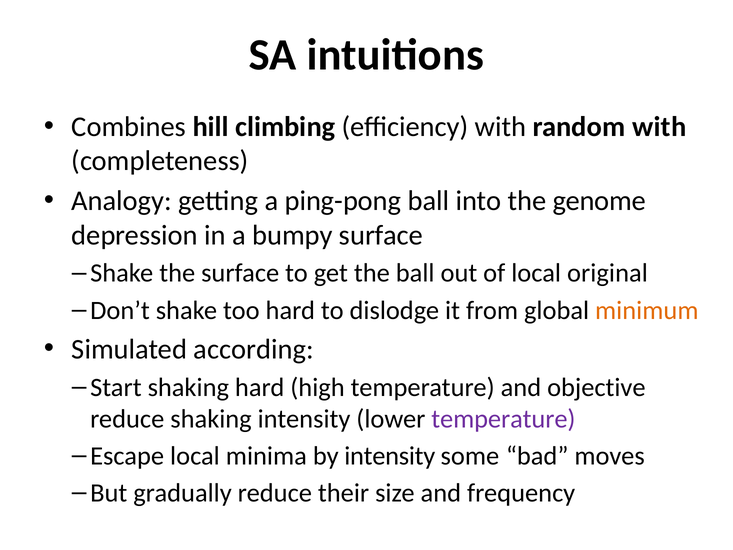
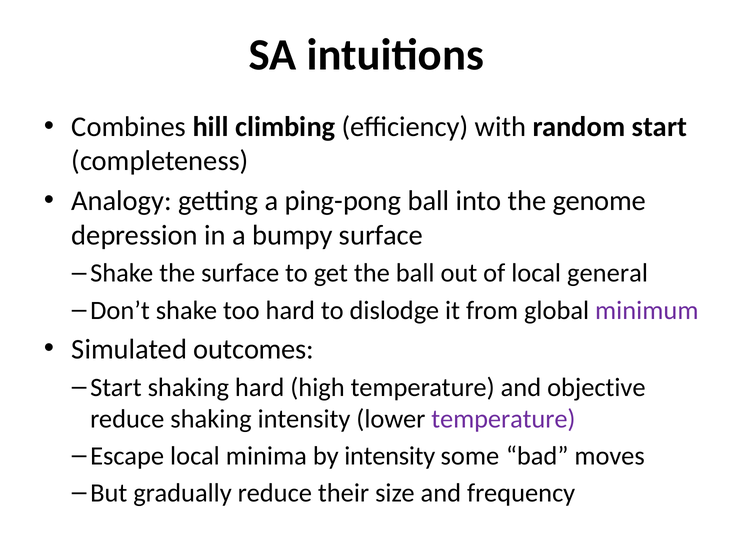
random with: with -> start (659, 127)
original: original -> general (607, 273)
minimum colour: orange -> purple (647, 310)
according: according -> outcomes (254, 349)
